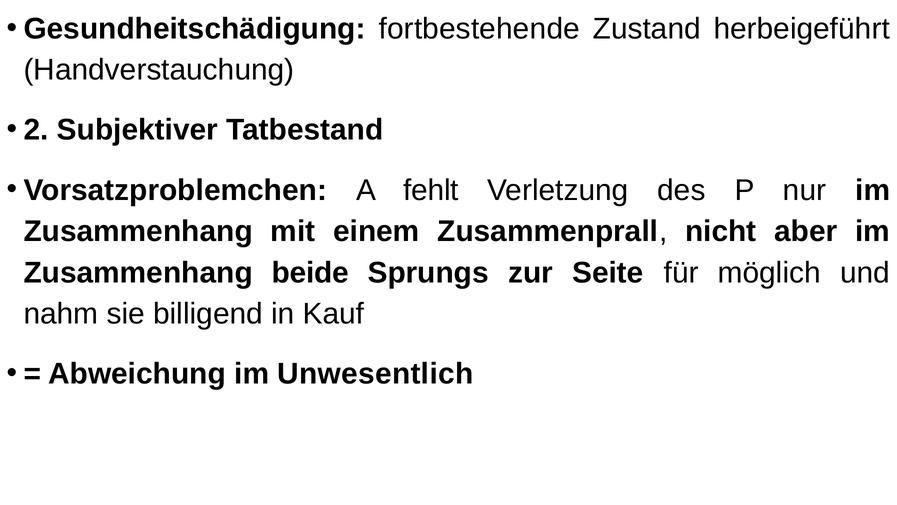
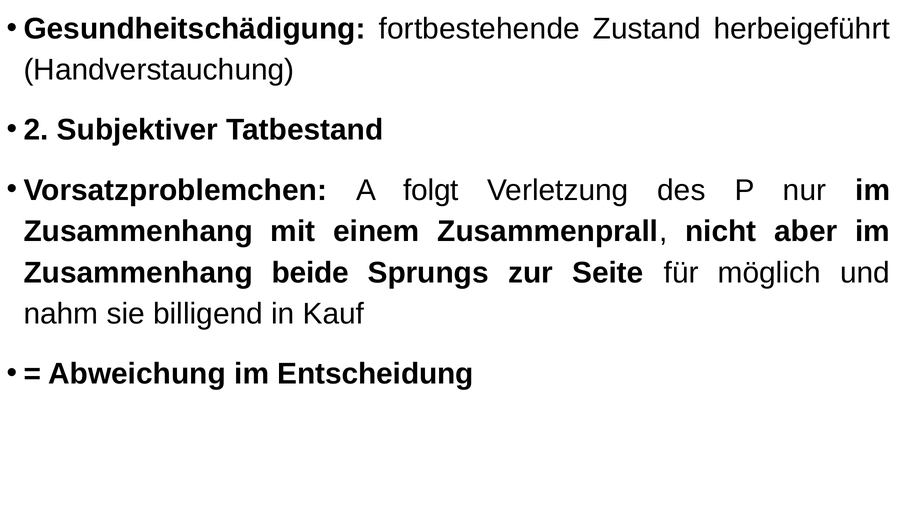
fehlt: fehlt -> folgt (431, 190)
Unwesentlich: Unwesentlich -> Entscheidung (376, 374)
